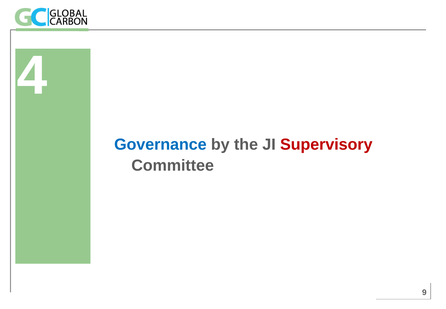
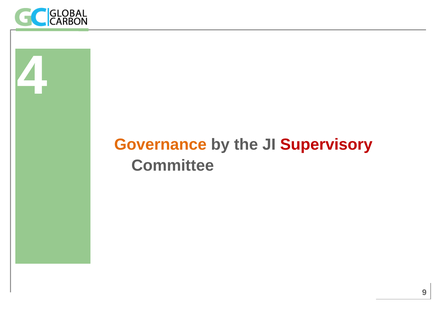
Governance colour: blue -> orange (160, 144)
